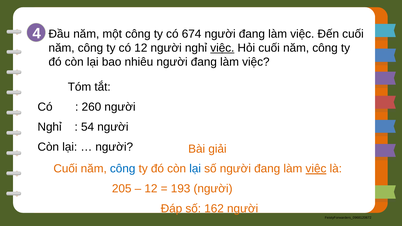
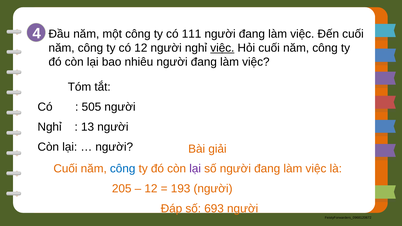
674: 674 -> 111 (192, 34)
260: 260 -> 505 (91, 107)
54: 54 -> 13 (88, 127)
lại colour: blue -> purple (195, 169)
việc underline: present -> none (316, 169)
162: 162 -> 693 (214, 209)
